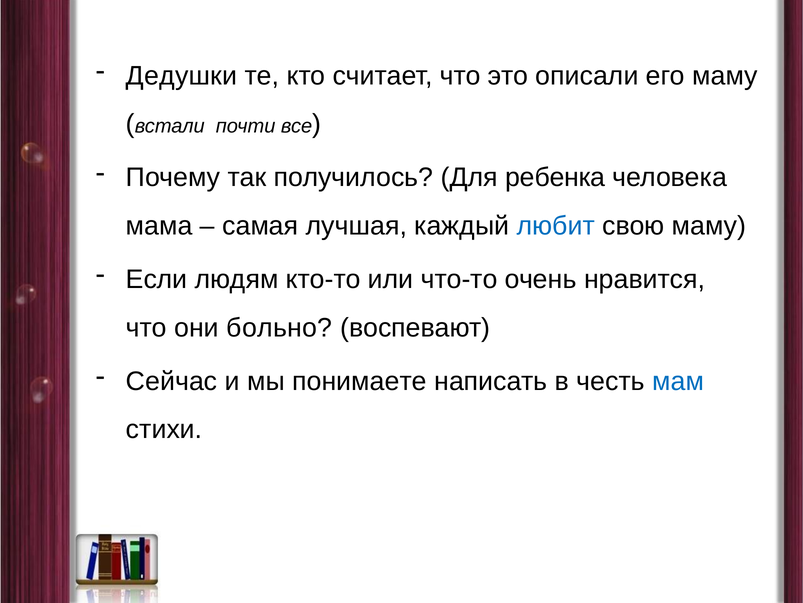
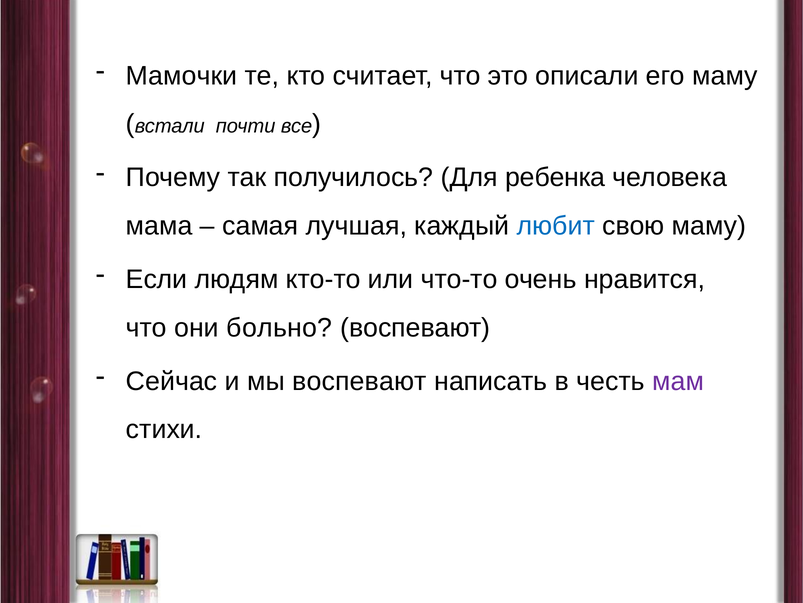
Дедушки: Дедушки -> Мамочки (182, 76)
мы понимаете: понимаете -> воспевают (359, 381)
мам colour: blue -> purple (678, 381)
